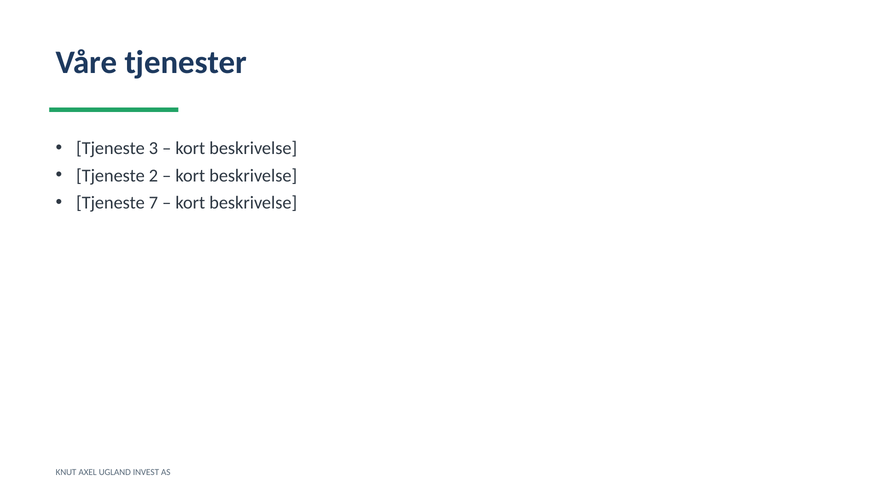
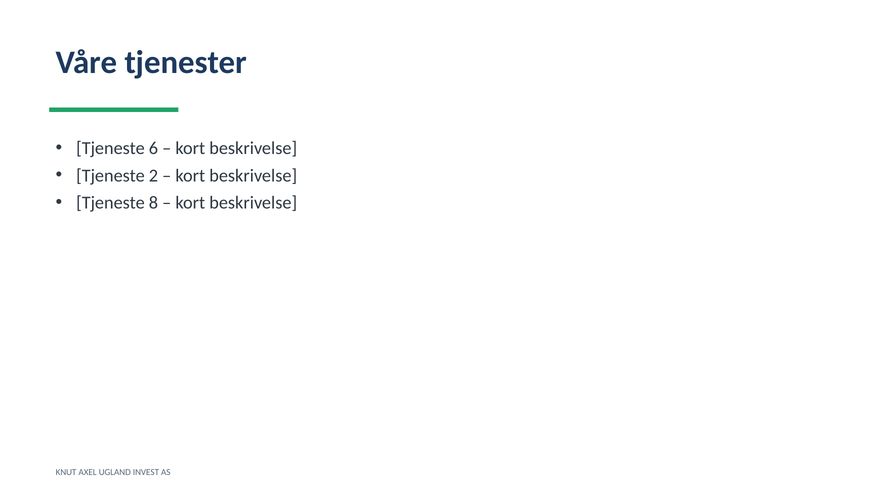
3: 3 -> 6 (153, 148)
7: 7 -> 8 (153, 203)
